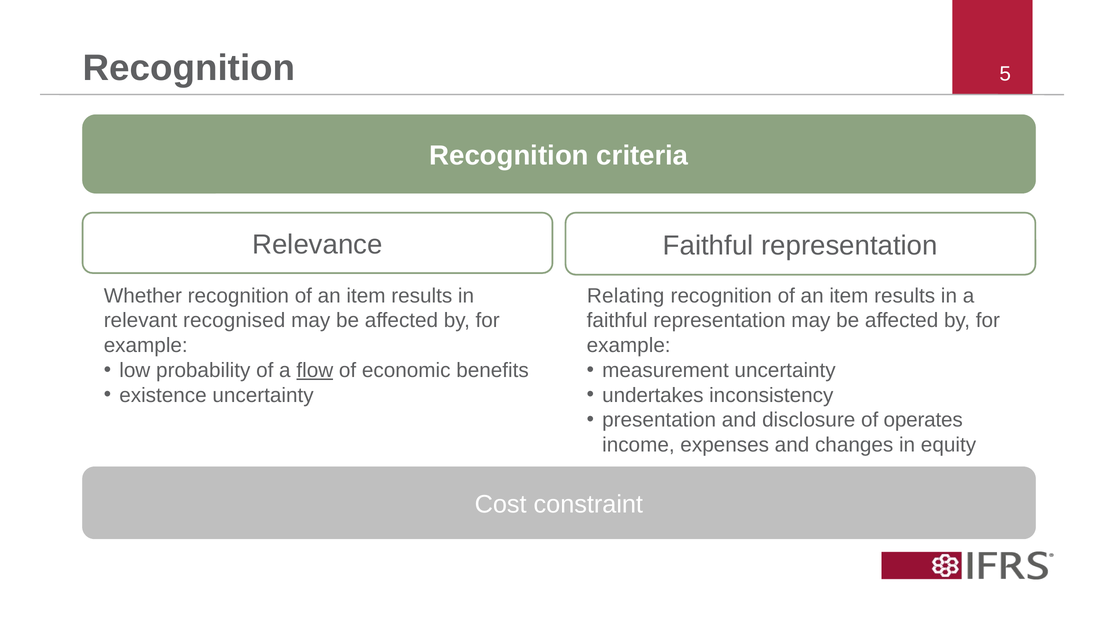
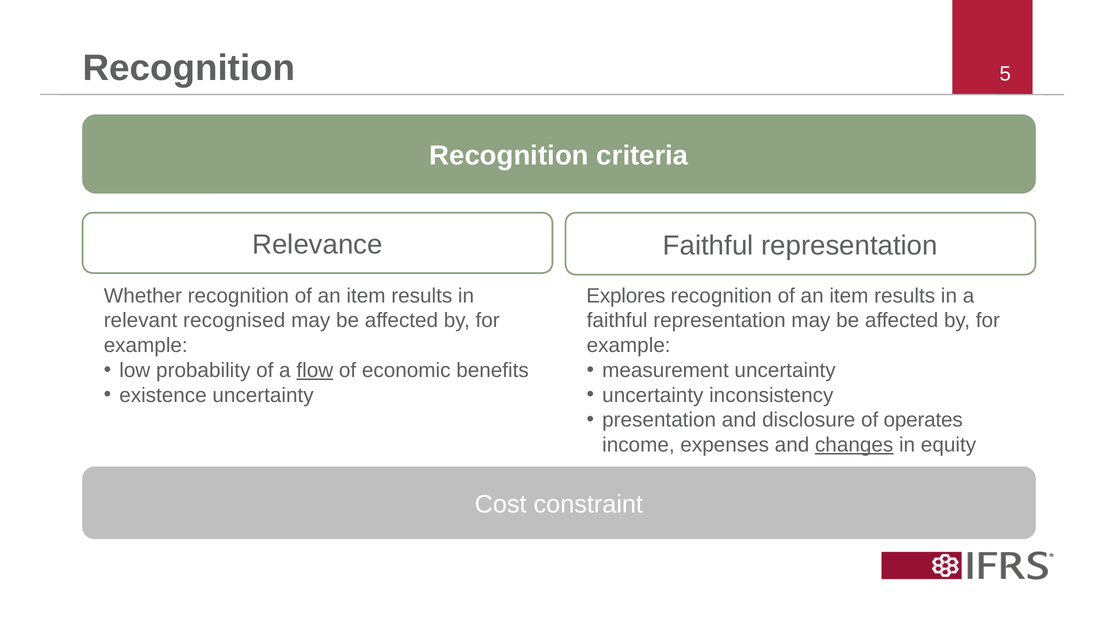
Relating: Relating -> Explores (626, 296)
undertakes: undertakes -> uncertainty (653, 396)
changes underline: none -> present (854, 445)
